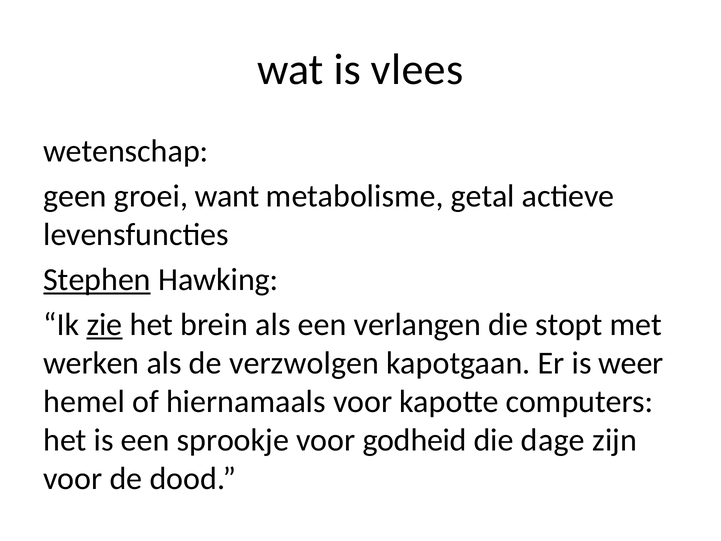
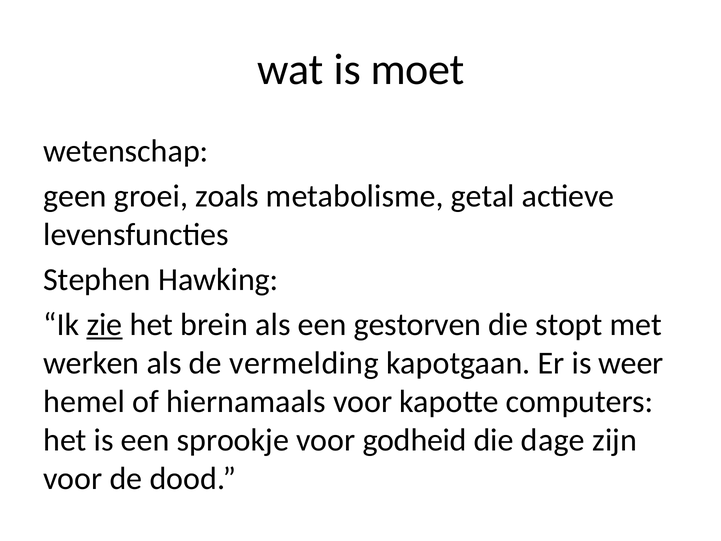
vlees: vlees -> moet (417, 70)
want: want -> zoals (227, 196)
Stephen underline: present -> none (97, 280)
verlangen: verlangen -> gestorven (417, 324)
verzwolgen: verzwolgen -> vermelding (304, 363)
